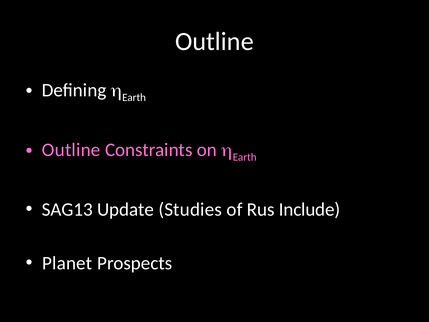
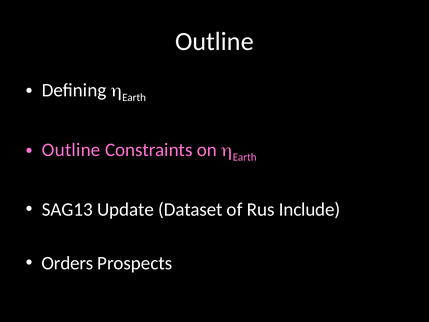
Studies: Studies -> Dataset (190, 209)
Planet: Planet -> Orders (67, 263)
